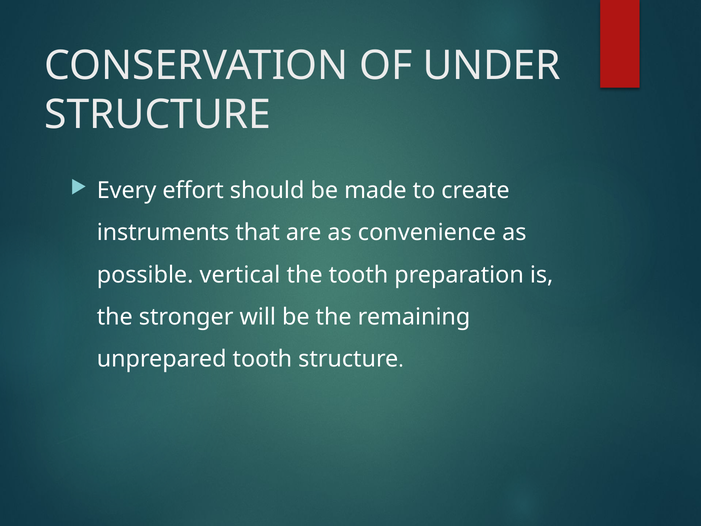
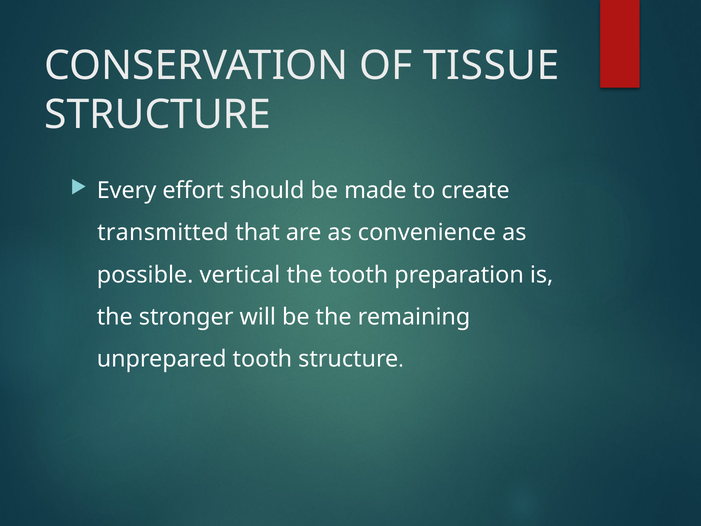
UNDER: UNDER -> TISSUE (491, 66)
instruments: instruments -> transmitted (163, 233)
